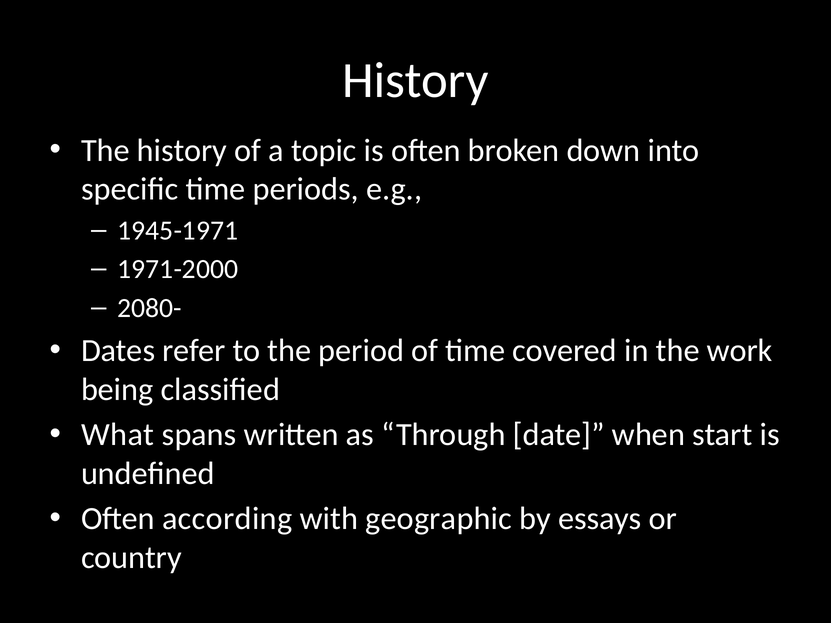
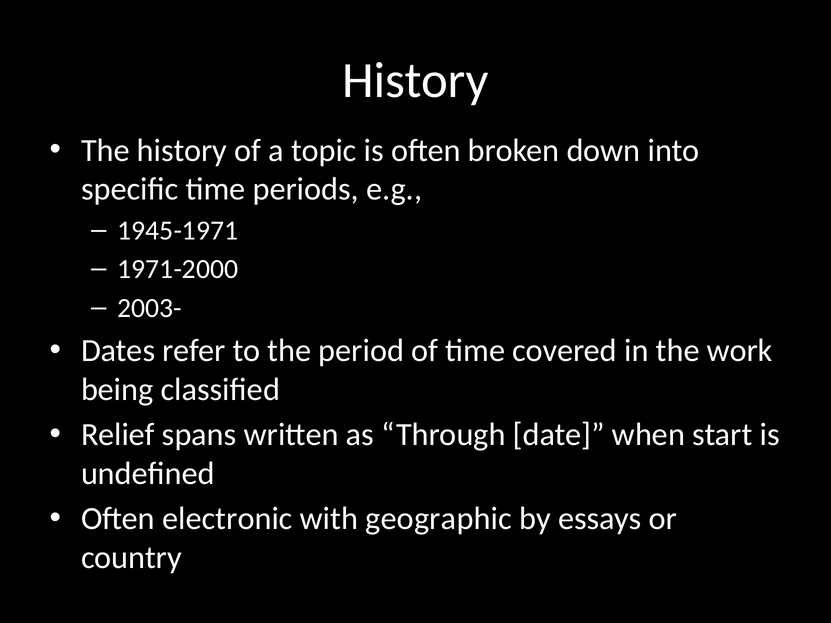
2080-: 2080- -> 2003- (150, 308)
What: What -> Relief (118, 435)
according: according -> electronic (227, 519)
